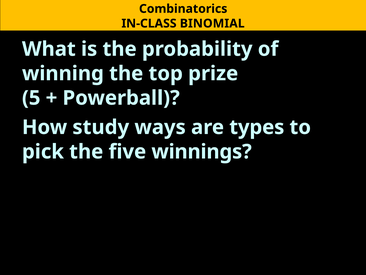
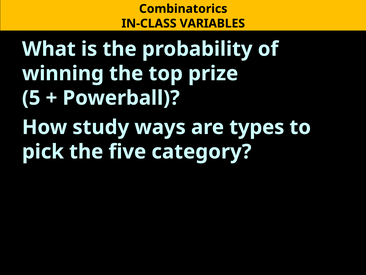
BINOMIAL: BINOMIAL -> VARIABLES (212, 23)
winnings: winnings -> category (201, 151)
